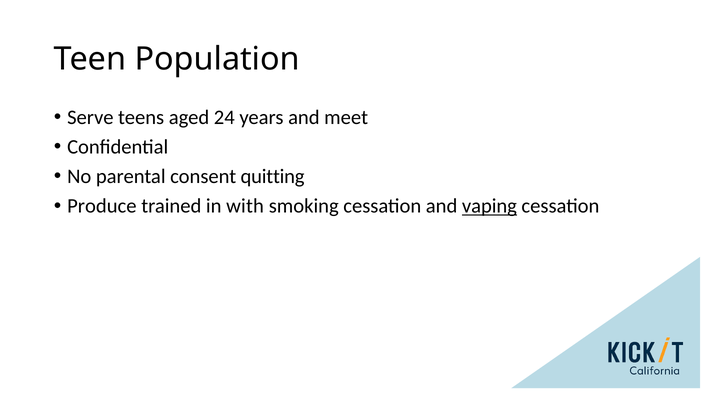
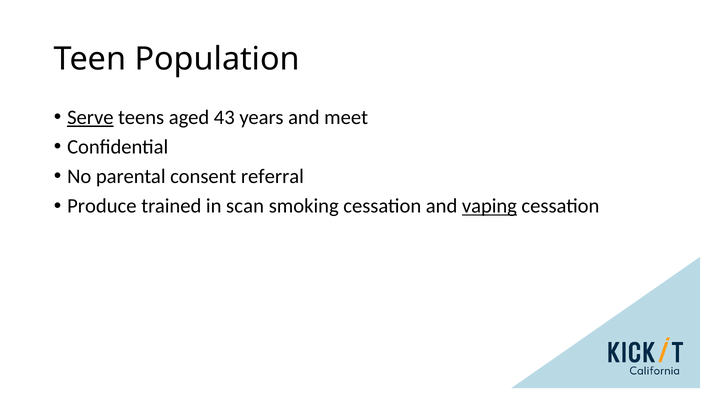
Serve underline: none -> present (90, 118)
24: 24 -> 43 (224, 118)
quitting: quitting -> referral (272, 177)
with: with -> scan (245, 206)
